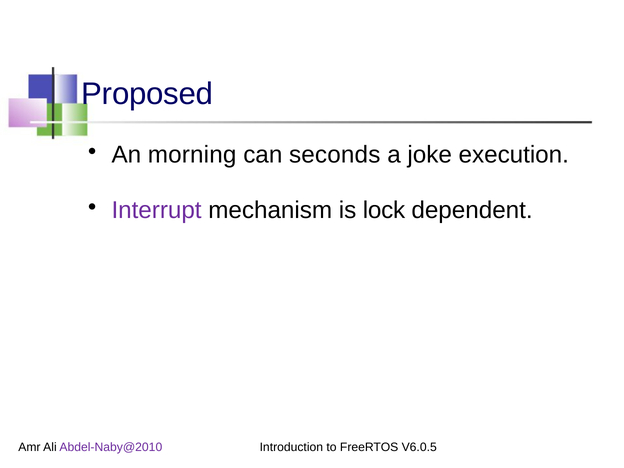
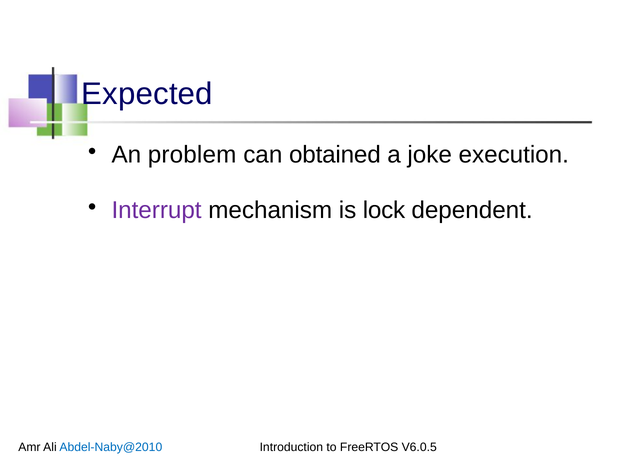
Proposed: Proposed -> Expected (147, 94)
morning: morning -> problem (192, 155)
seconds: seconds -> obtained (335, 155)
Abdel-Naby@2010 colour: purple -> blue (111, 447)
